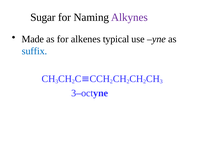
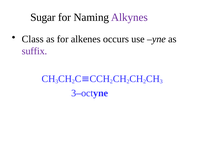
Made: Made -> Class (33, 39)
typical: typical -> occurs (116, 39)
suffix colour: blue -> purple (34, 51)
